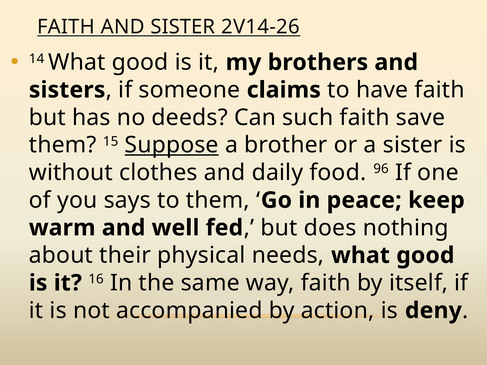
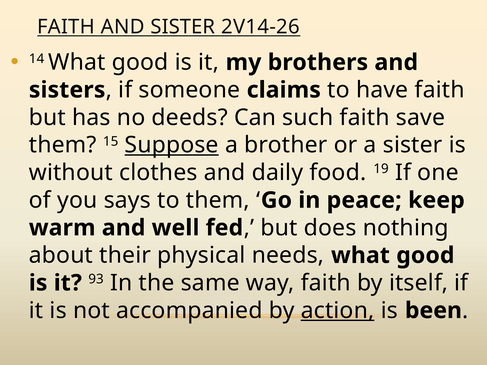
96: 96 -> 19 (381, 169)
16: 16 -> 93 (96, 279)
action underline: none -> present (338, 311)
deny: deny -> been (433, 311)
